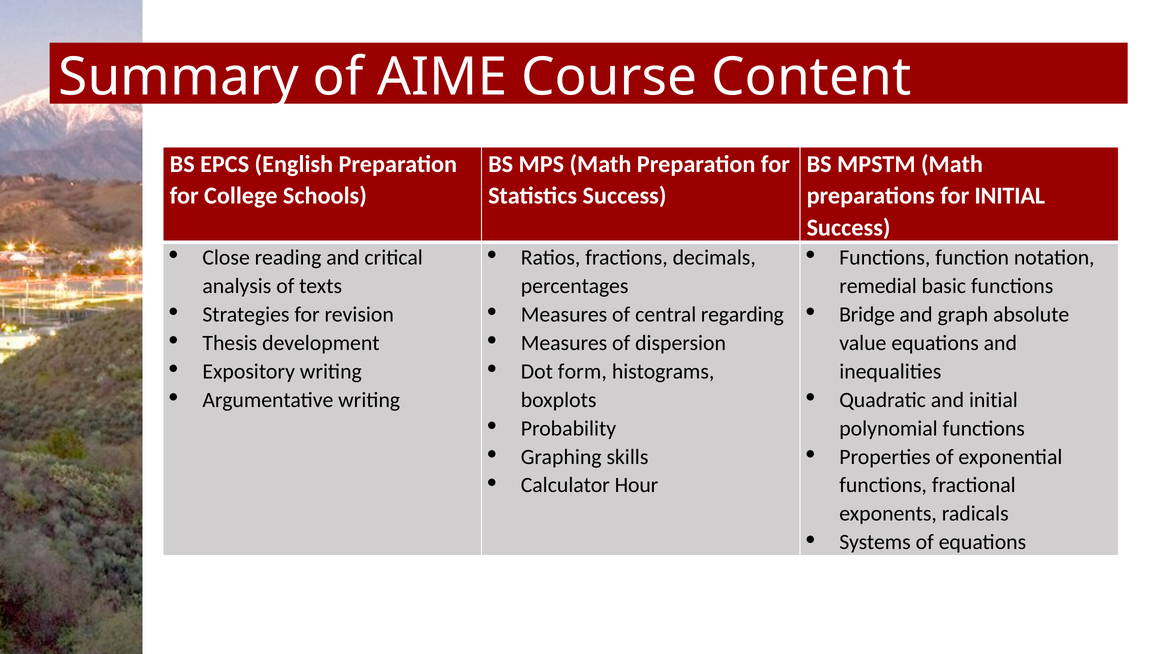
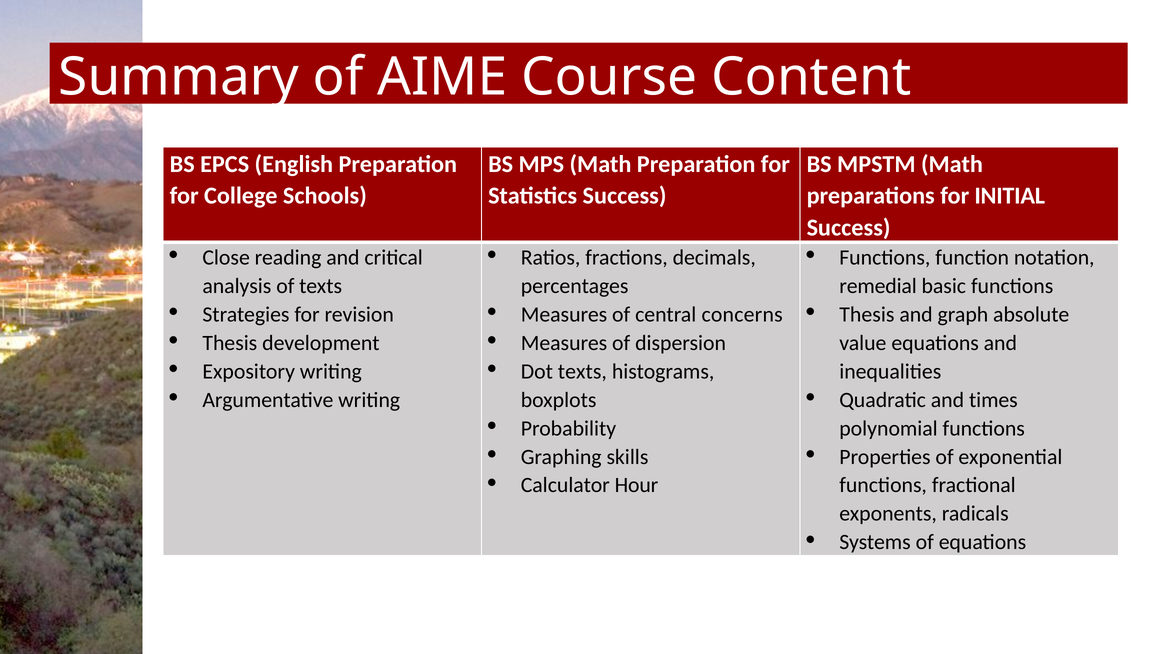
regarding: regarding -> concerns (742, 314)
Bridge: Bridge -> Thesis (867, 314)
Dot form: form -> texts (582, 371)
and initial: initial -> times (993, 400)
